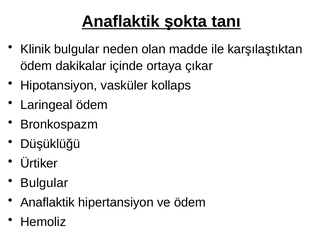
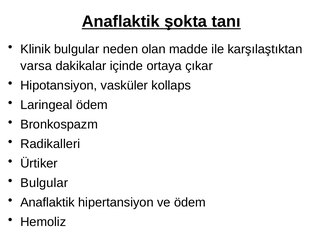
ödem: ödem -> varsa (36, 66)
Düşüklüğü: Düşüklüğü -> Radikalleri (50, 144)
